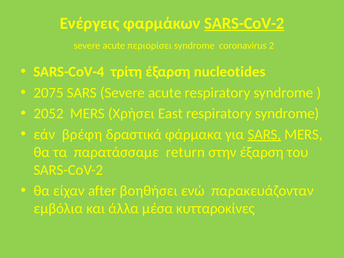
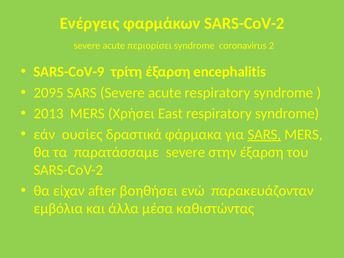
SARS-CoV-2 underline: present -> none (244, 23)
SARS-CoV-4: SARS-CoV-4 -> SARS-CoV-9 (69, 72)
nucleotides: nucleotides -> encephalitis (230, 72)
2075: 2075 -> 2095 (49, 93)
2052: 2052 -> 2013 (49, 114)
βρέφη: βρέφη -> ουσίες (82, 134)
παρατάσσαμε return: return -> severe (185, 152)
κυτταροκίνες: κυτταροκίνες -> καθιστώντας (215, 209)
